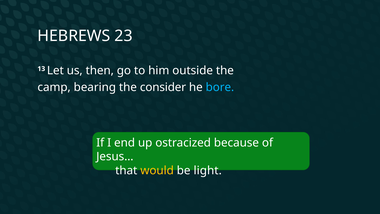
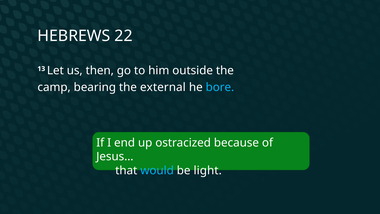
23: 23 -> 22 (124, 36)
consider: consider -> external (163, 87)
would colour: yellow -> light blue (157, 170)
